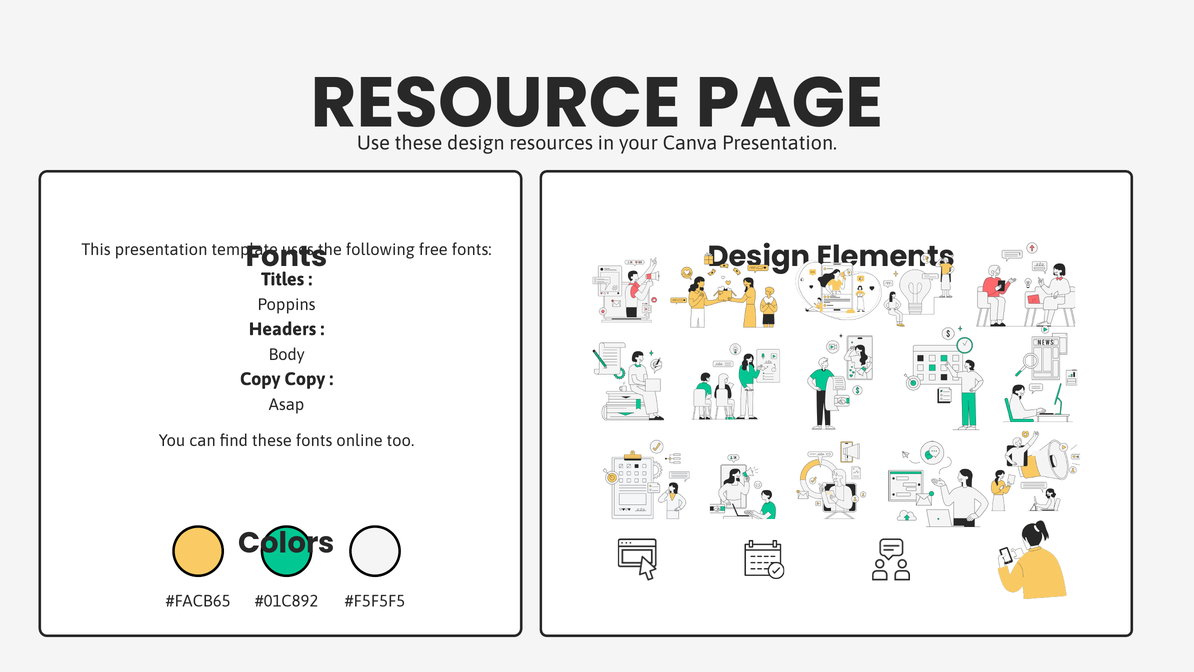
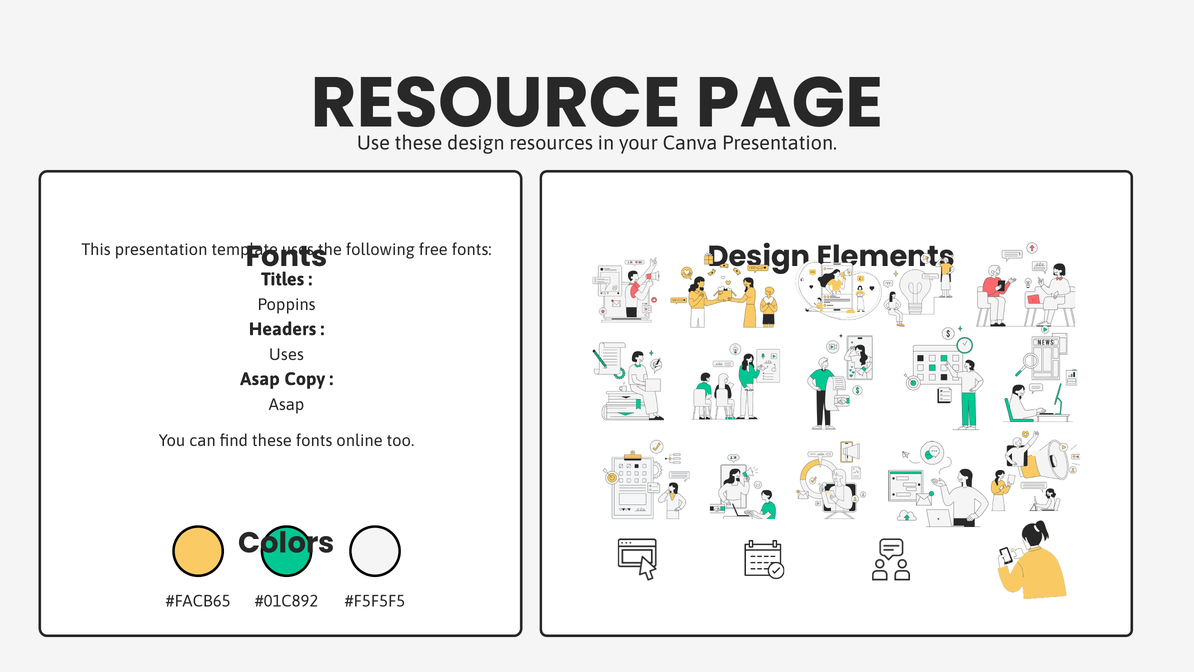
Body: Body -> Uses (286, 355)
Copy: Copy -> Asap (260, 379)
